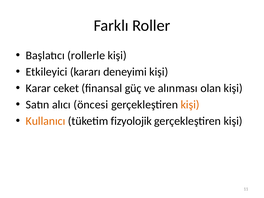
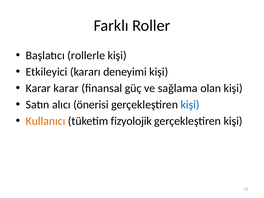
Karar ceket: ceket -> karar (66, 88)
alınması: alınması -> sağlama (178, 88)
öncesi: öncesi -> önerisi (91, 105)
kişi colour: orange -> blue (190, 105)
